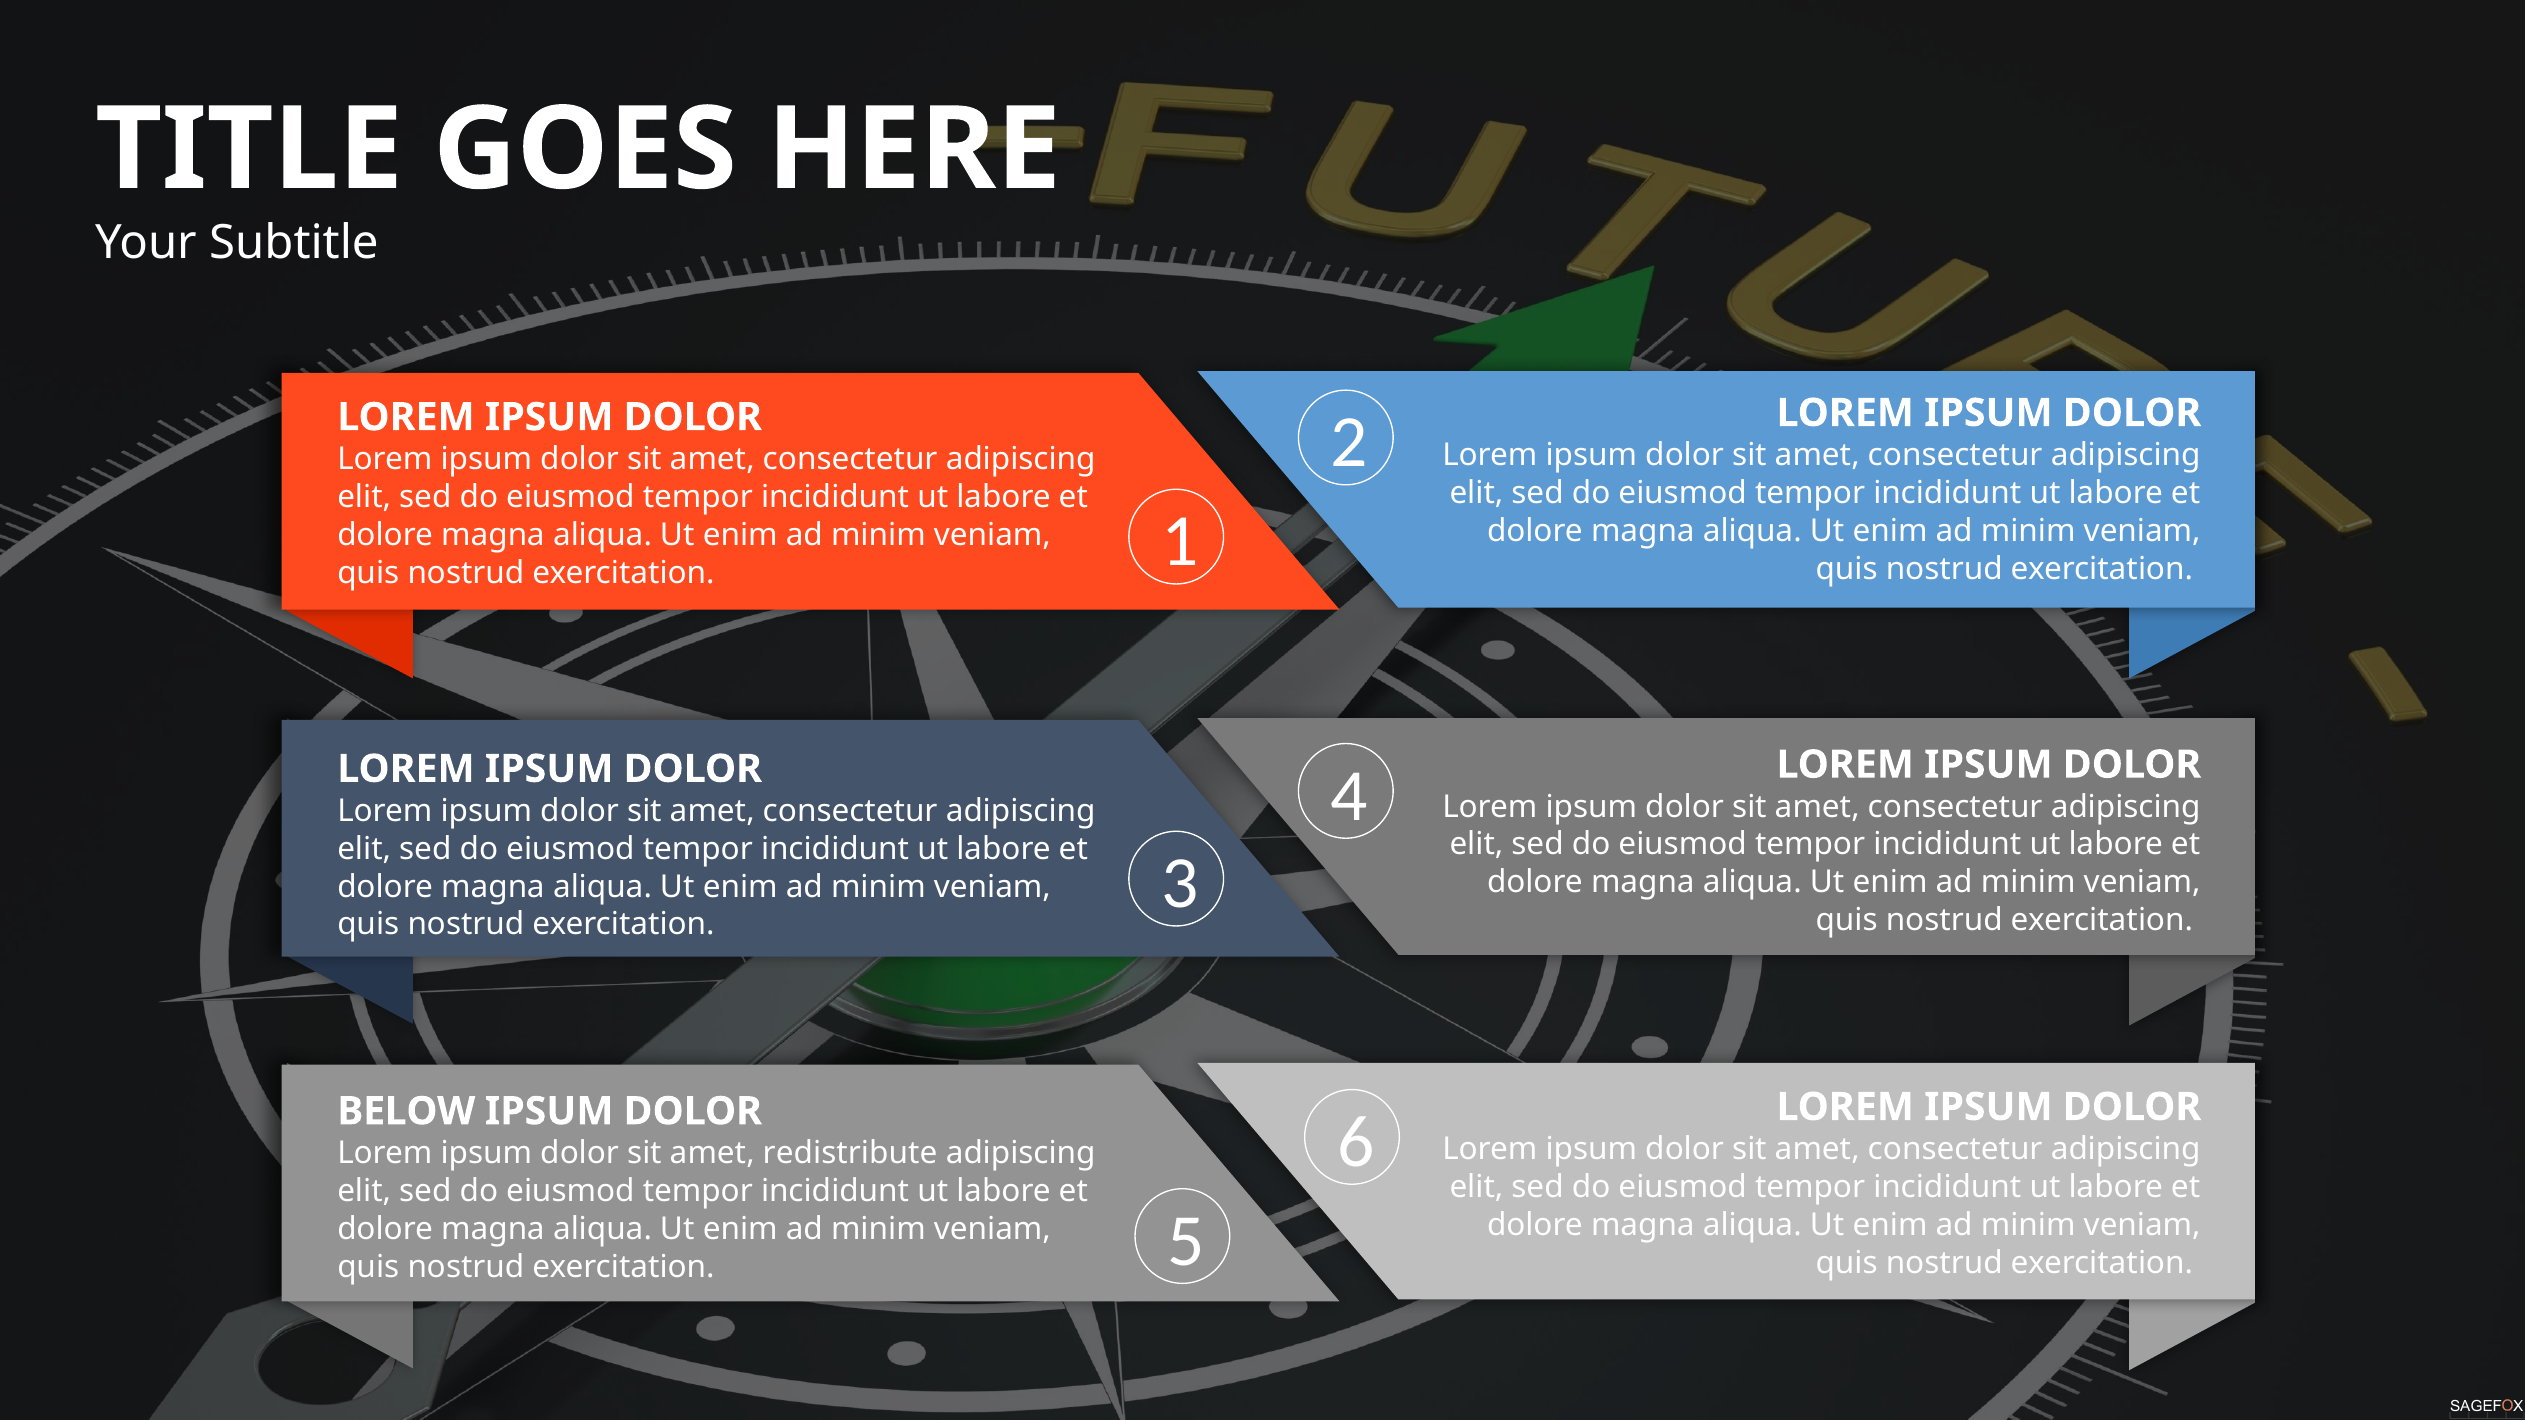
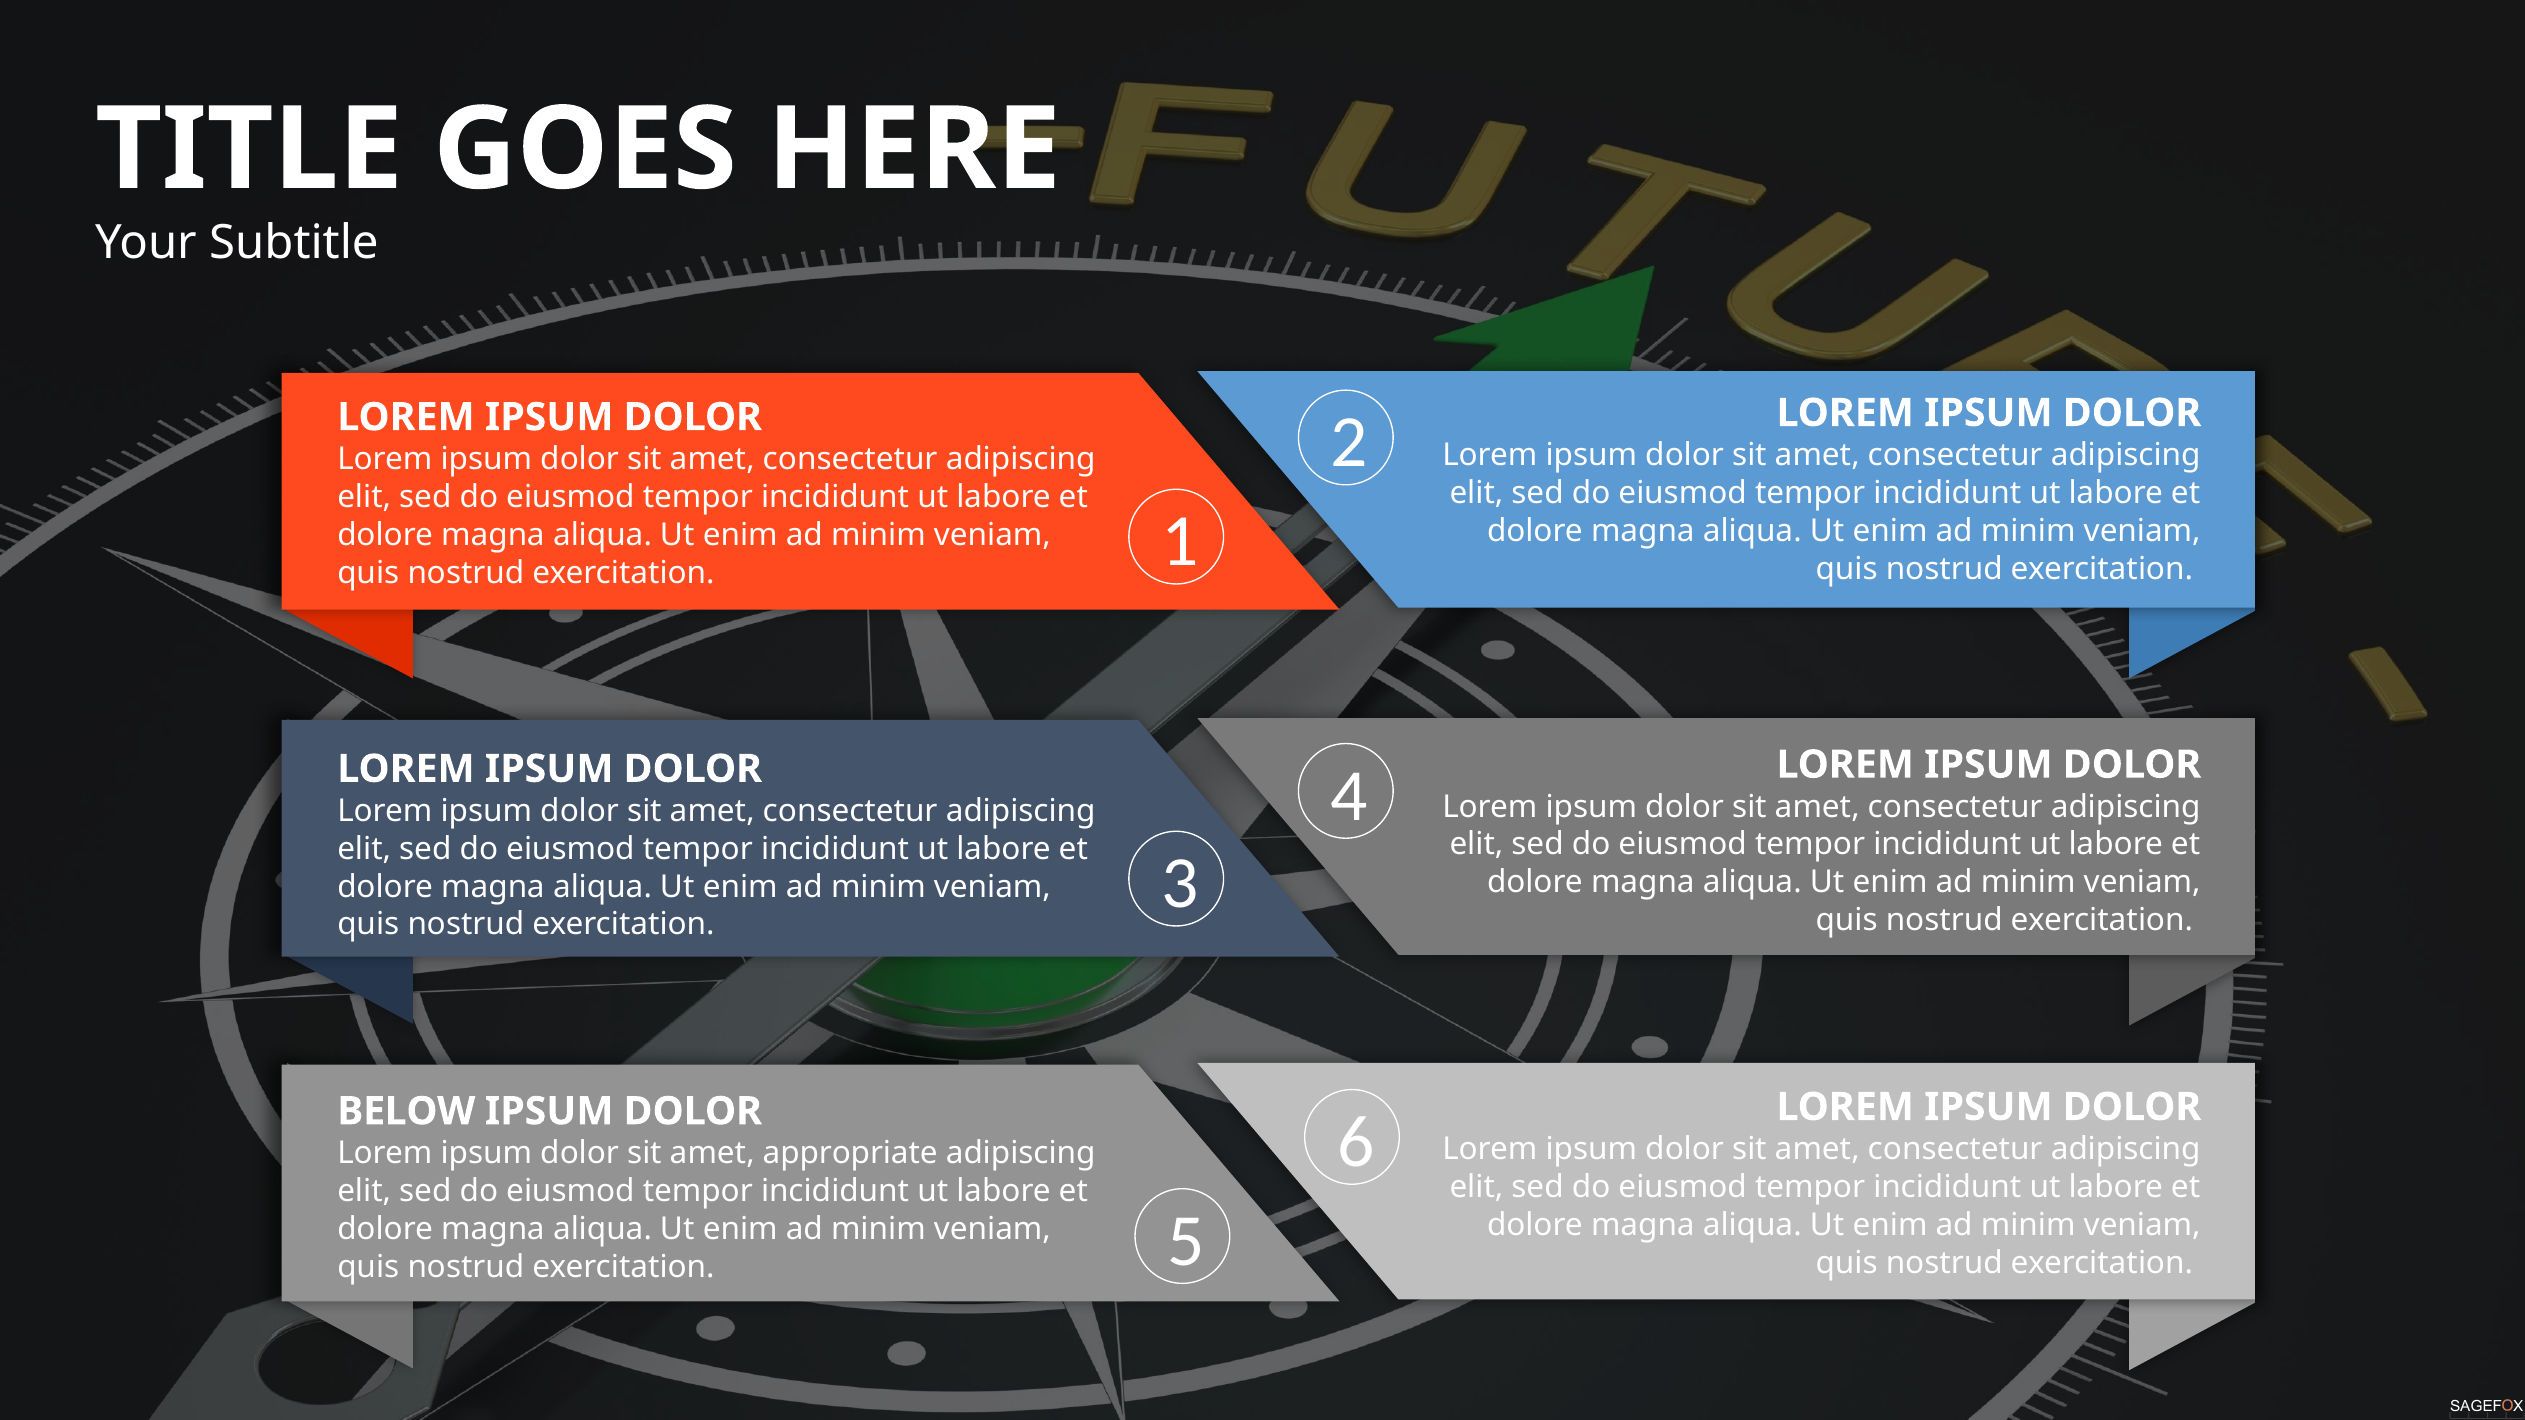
redistribute: redistribute -> appropriate (850, 1154)
